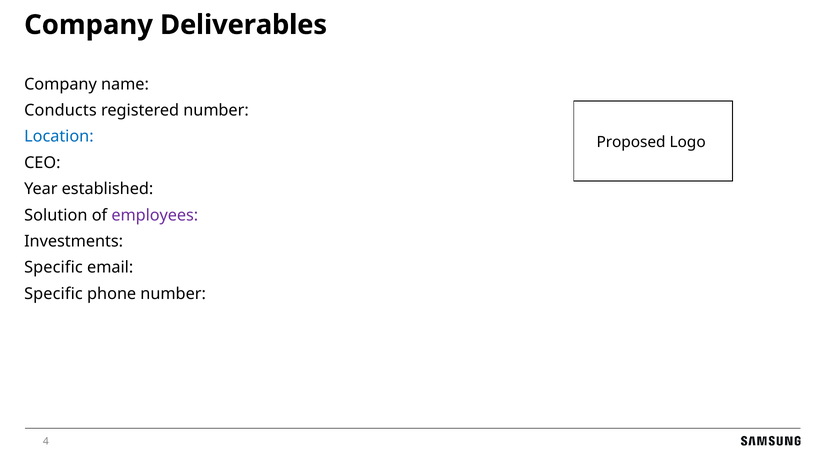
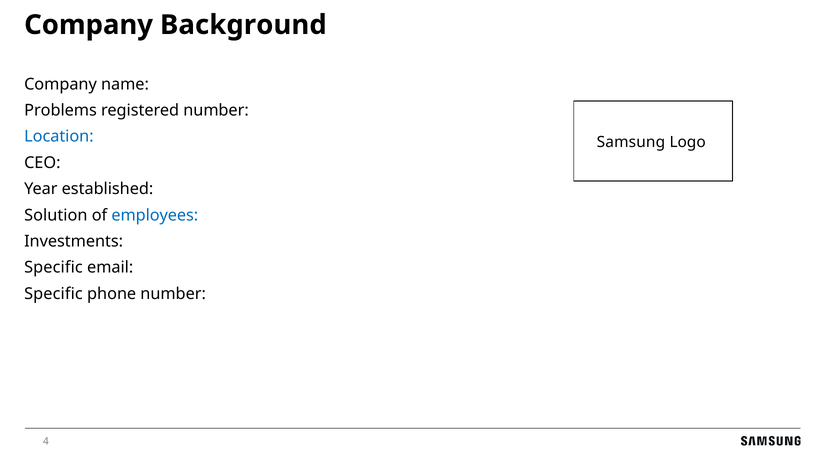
Deliverables: Deliverables -> Background (243, 25)
Conducts: Conducts -> Problems (61, 110)
Proposed: Proposed -> Samsung (631, 142)
employees colour: purple -> blue (155, 215)
